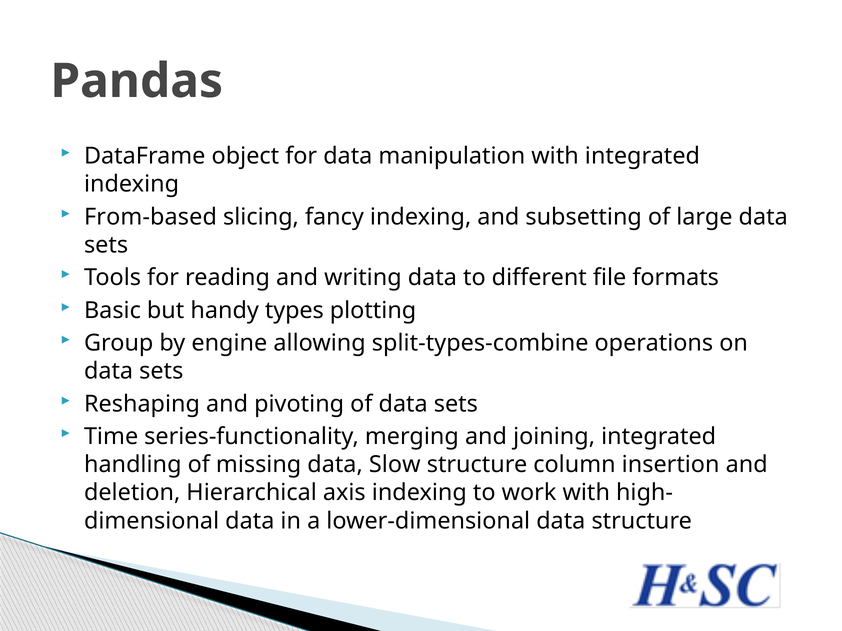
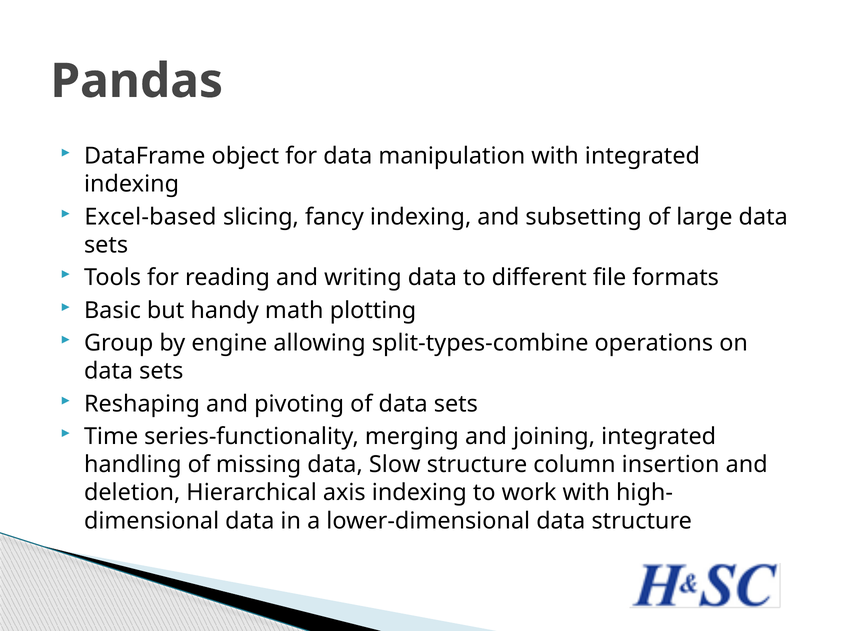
From-based: From-based -> Excel-based (150, 217)
types: types -> math (294, 311)
